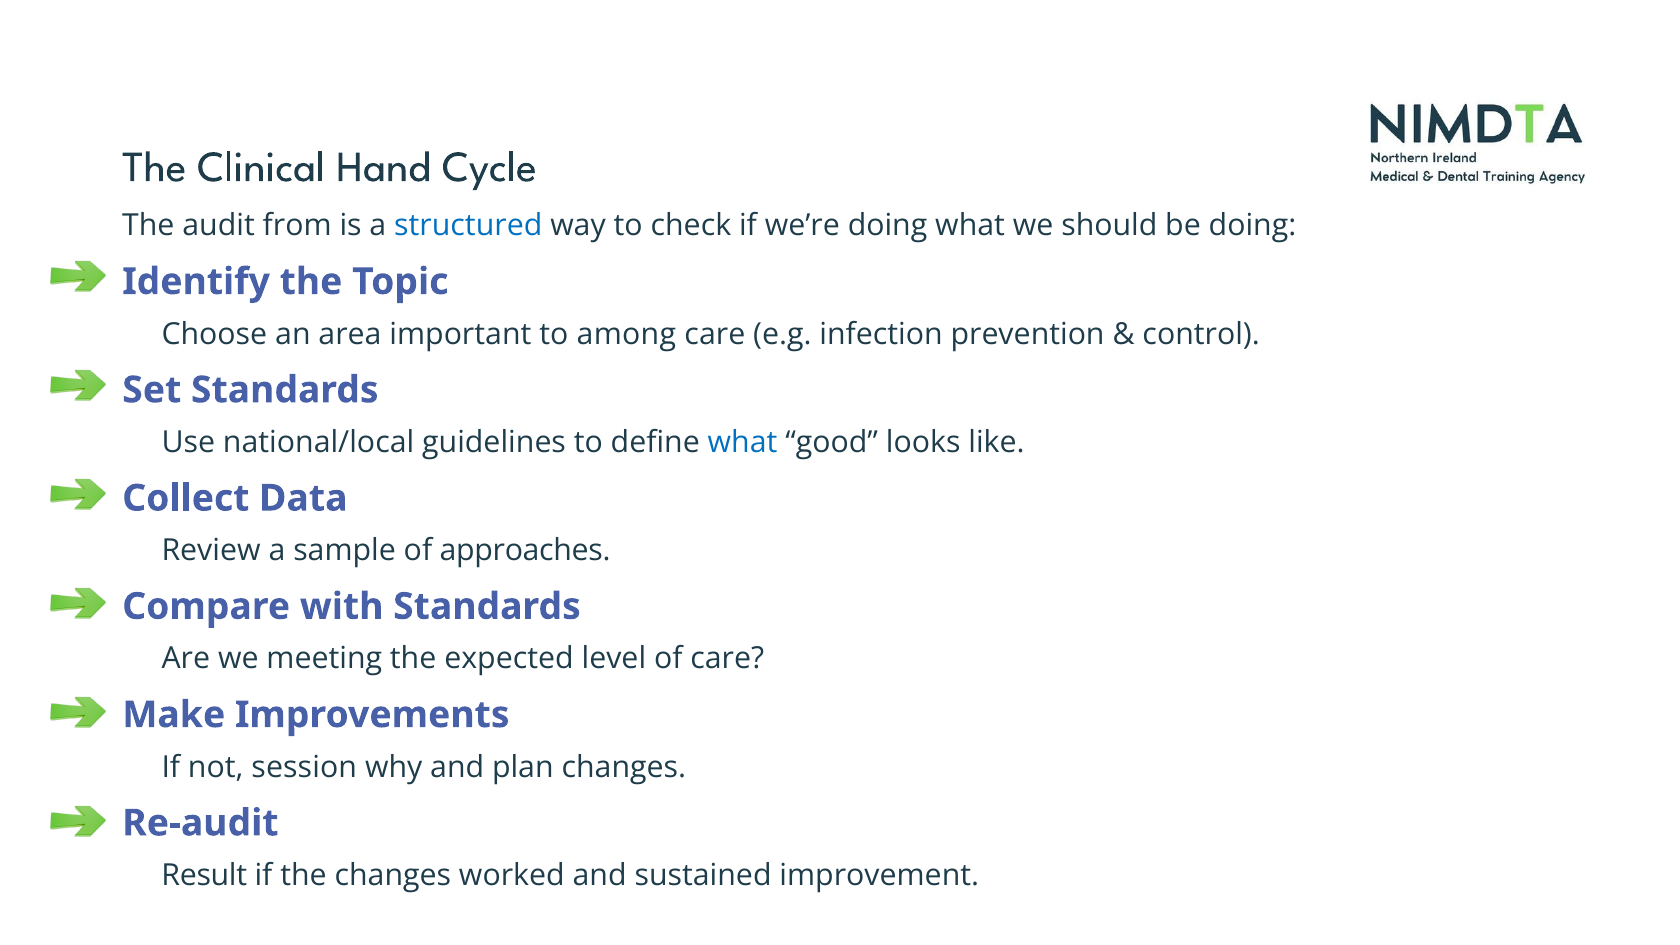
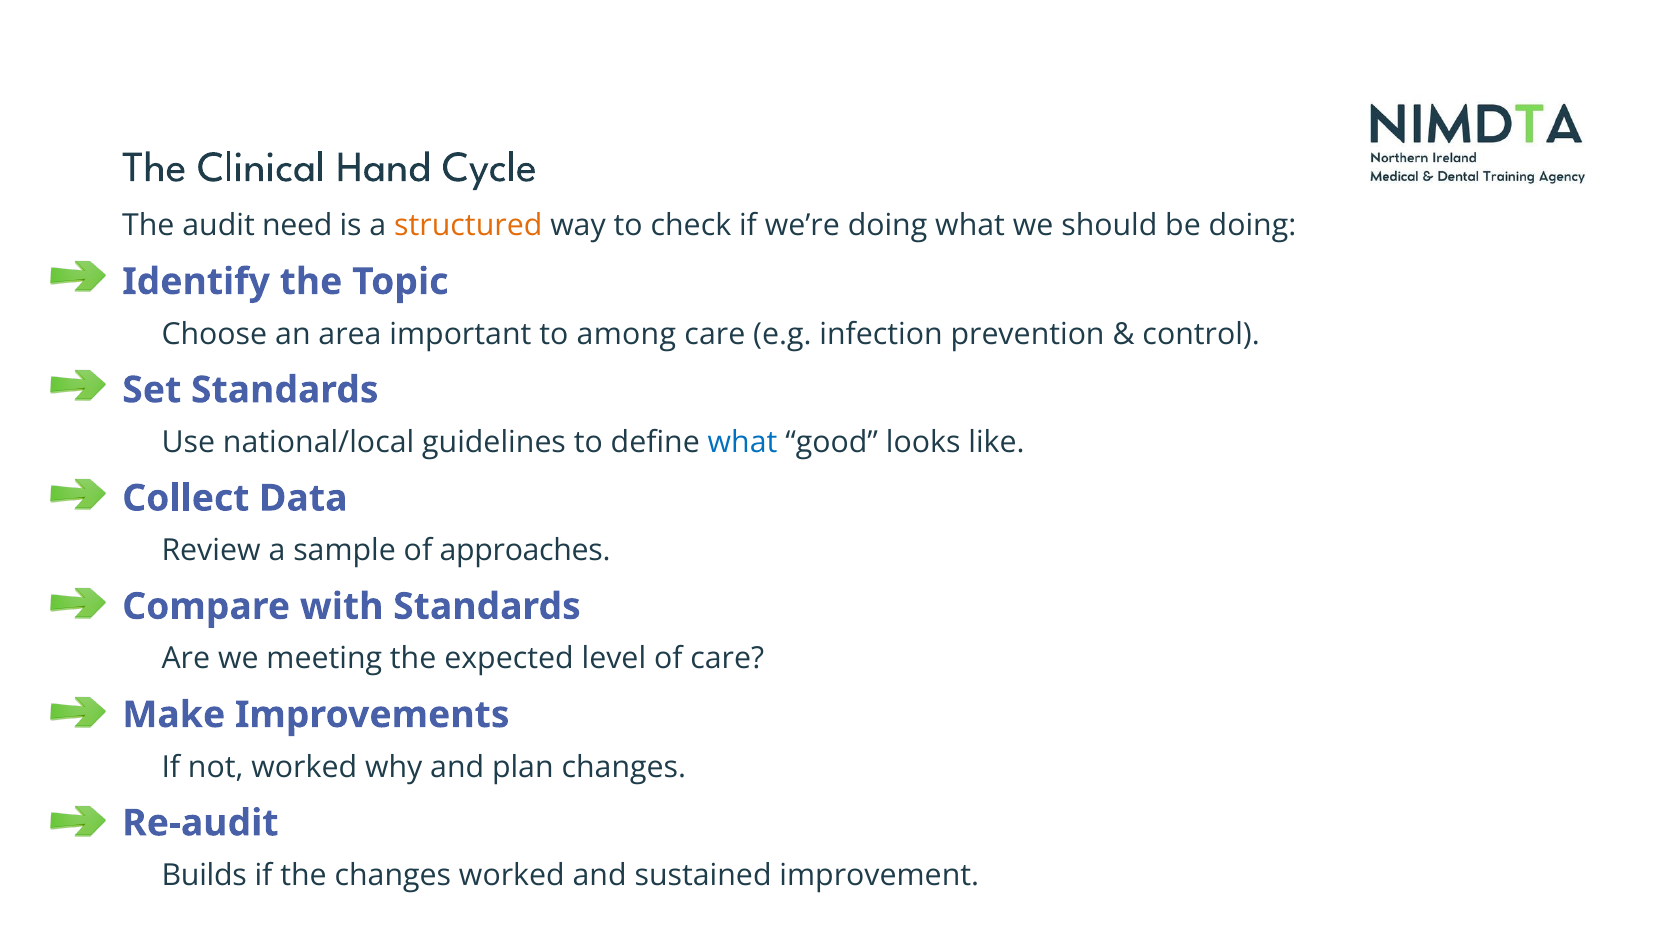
from: from -> need (297, 226)
structured colour: blue -> orange (468, 226)
not session: session -> worked (304, 767)
Result: Result -> Builds (204, 875)
